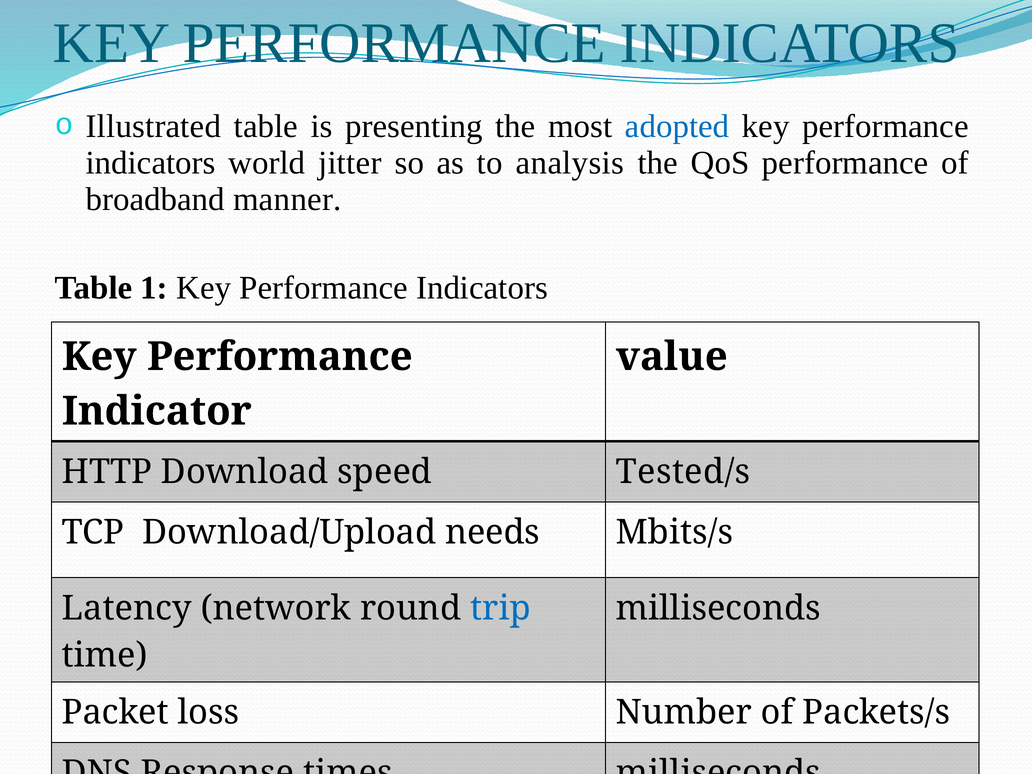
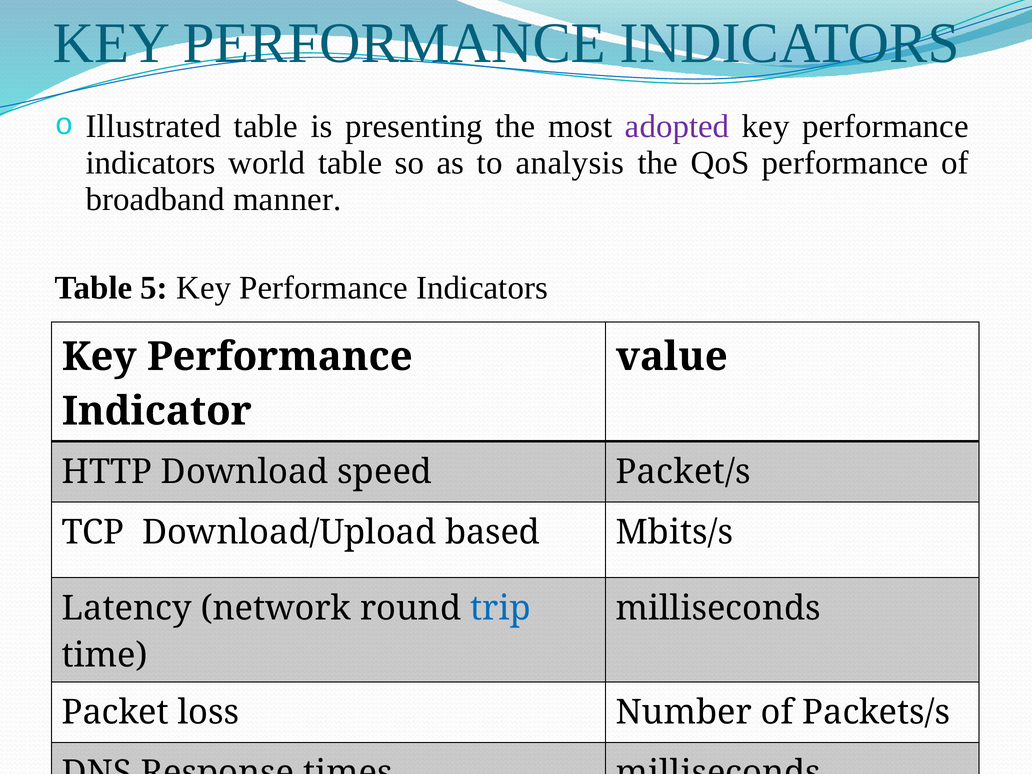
adopted colour: blue -> purple (677, 126)
world jitter: jitter -> table (350, 163)
1: 1 -> 5 (154, 288)
Tested/s: Tested/s -> Packet/s (683, 472)
needs: needs -> based (493, 533)
